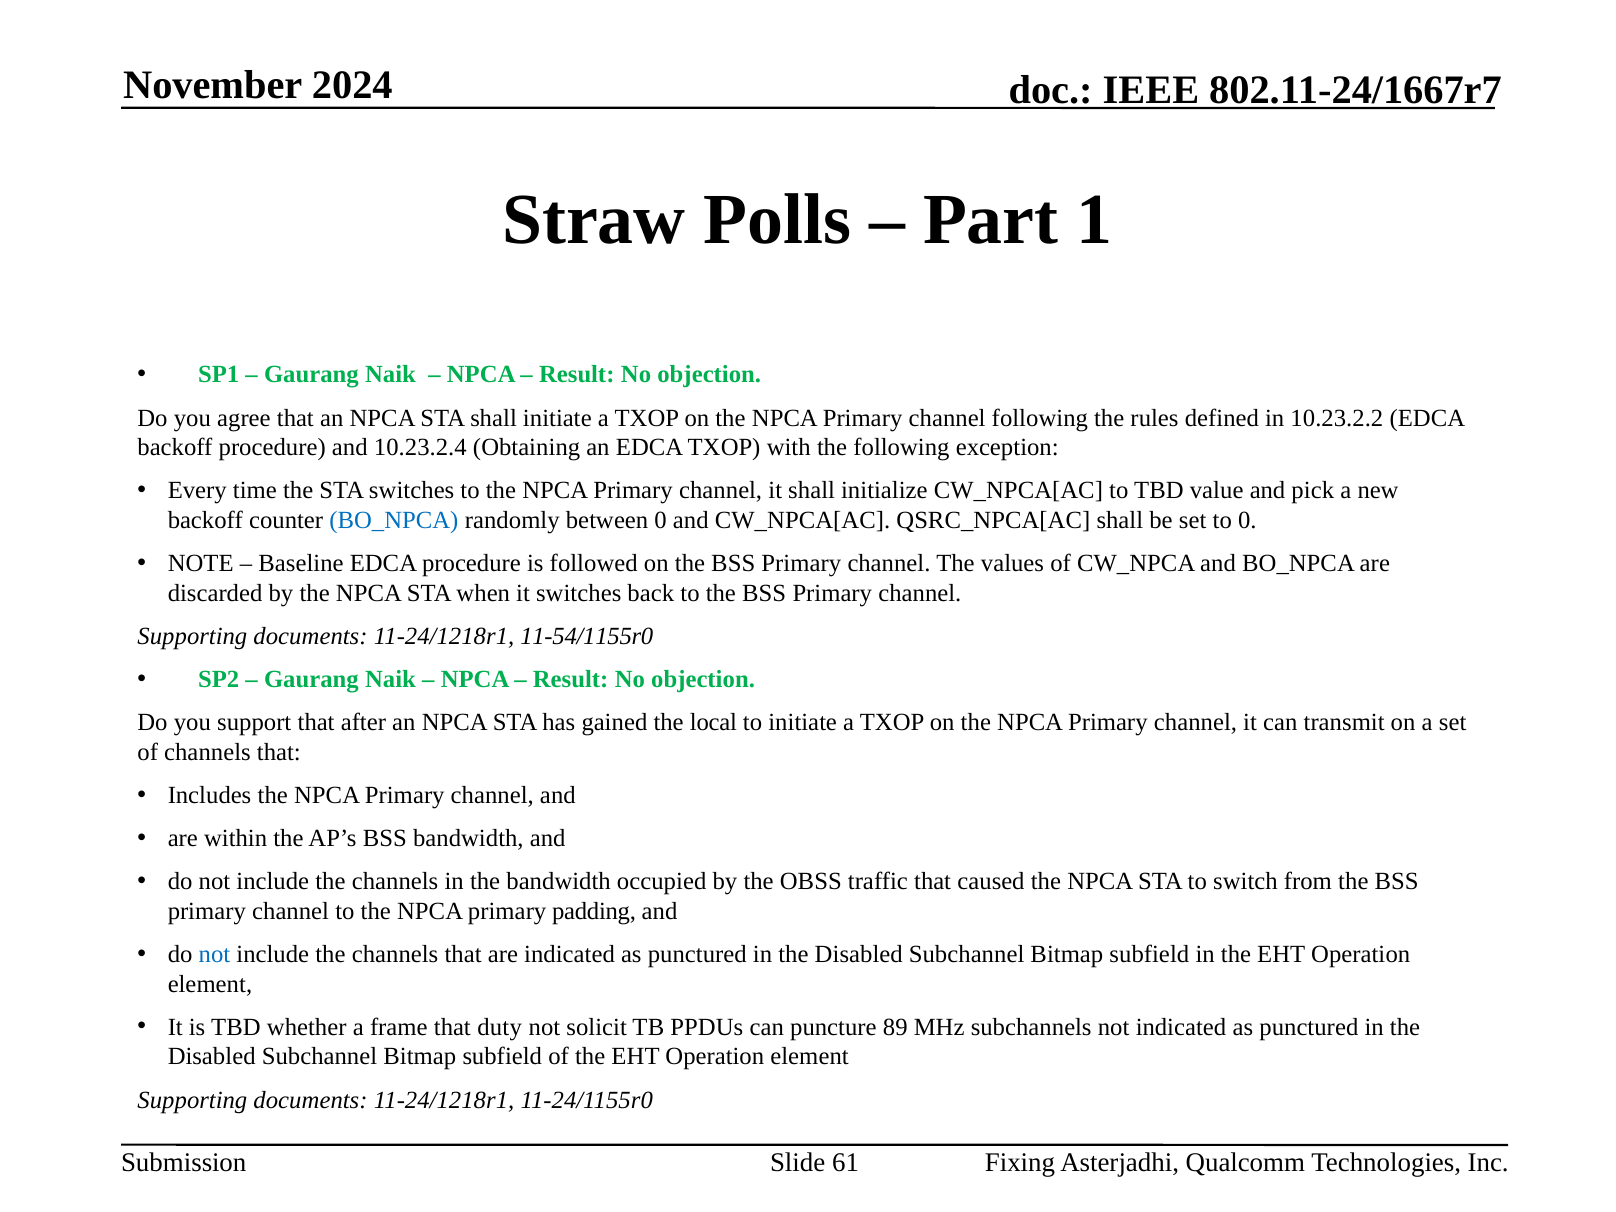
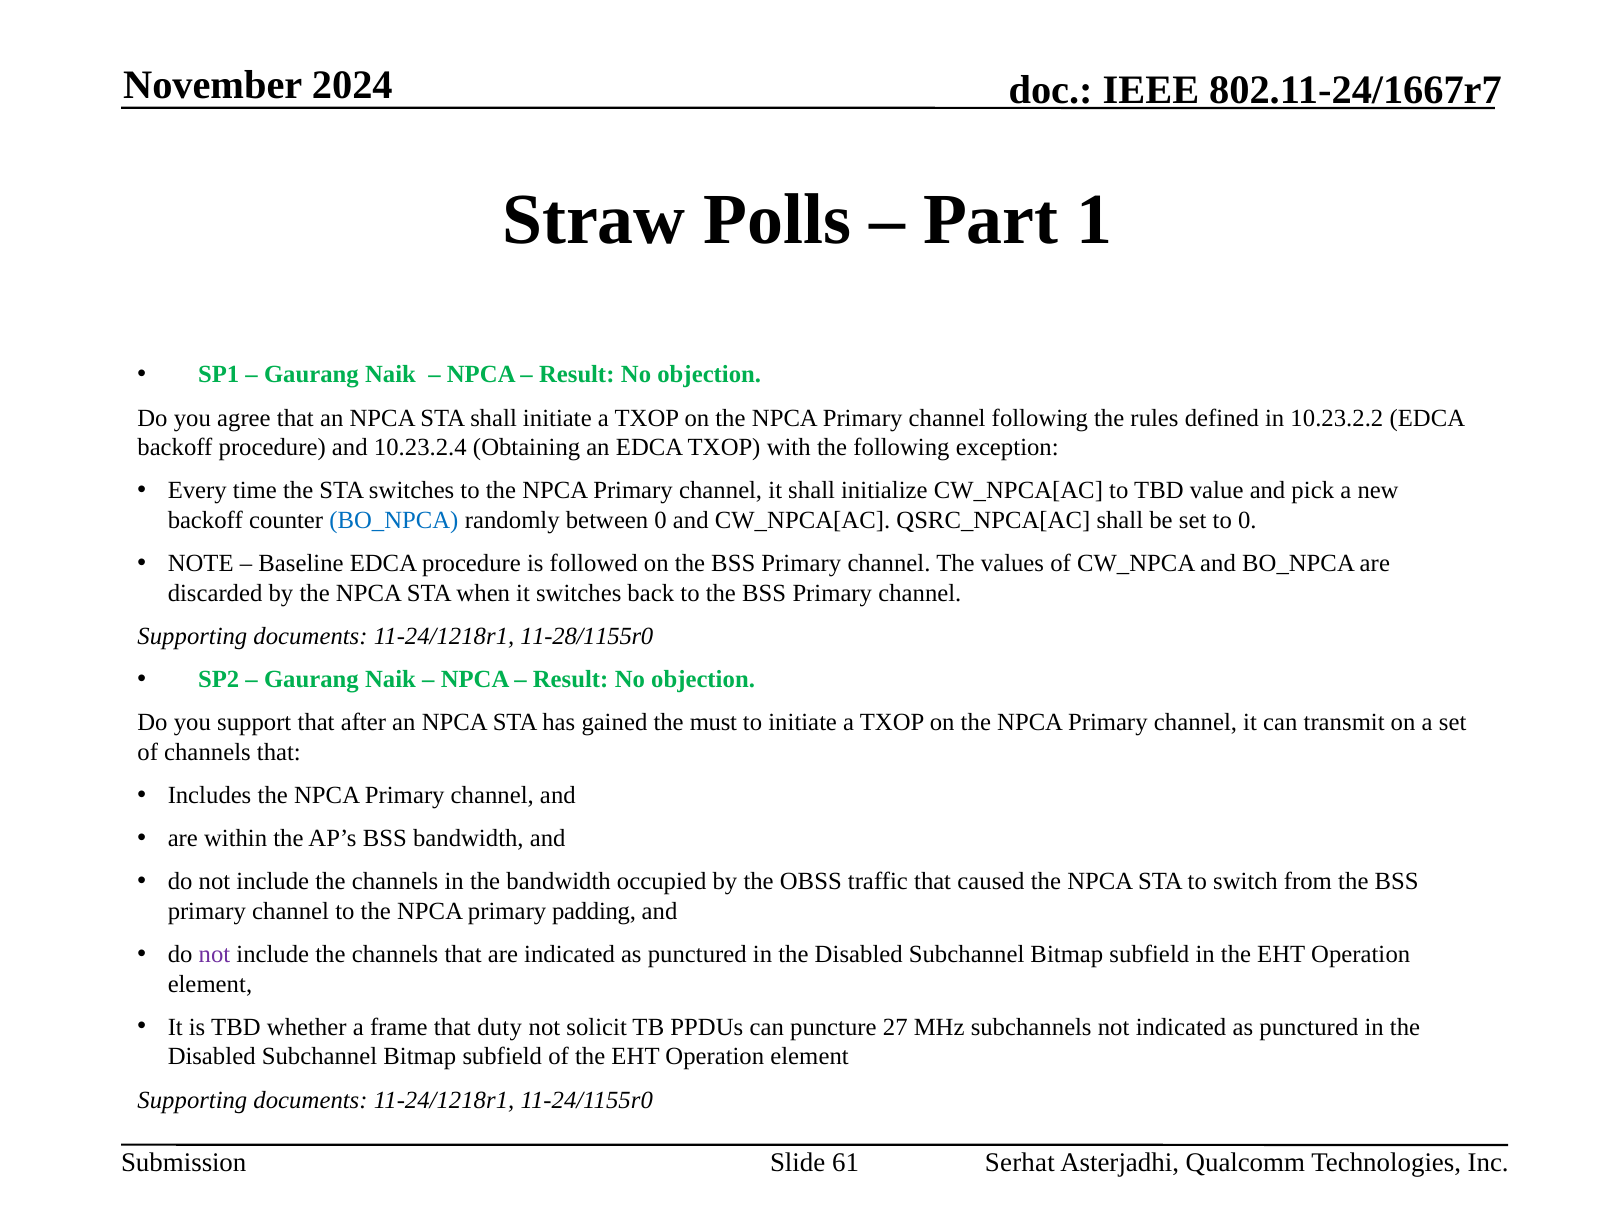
11-54/1155r0: 11-54/1155r0 -> 11-28/1155r0 (587, 636)
local: local -> must (713, 723)
not colour: blue -> purple (215, 954)
89: 89 -> 27 (895, 1027)
Fixing: Fixing -> Serhat (1020, 1162)
